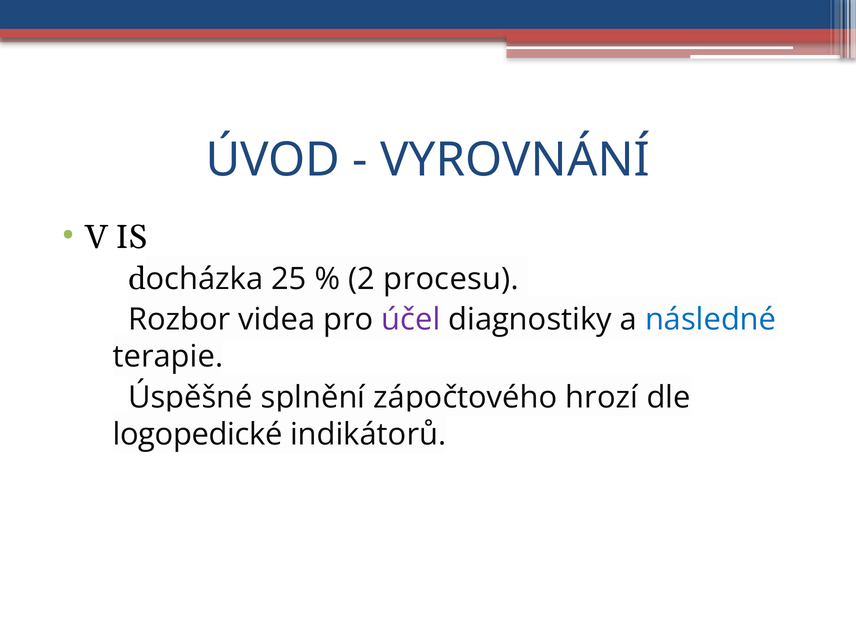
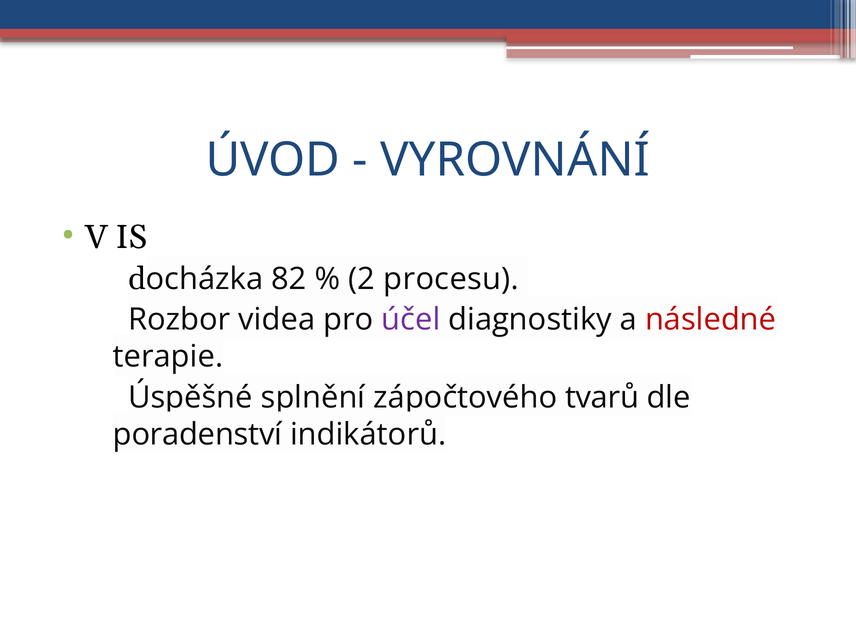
25: 25 -> 82 (289, 279)
následné colour: blue -> red (711, 320)
hrozí: hrozí -> tvarů (602, 397)
logopedické: logopedické -> poradenství (198, 434)
